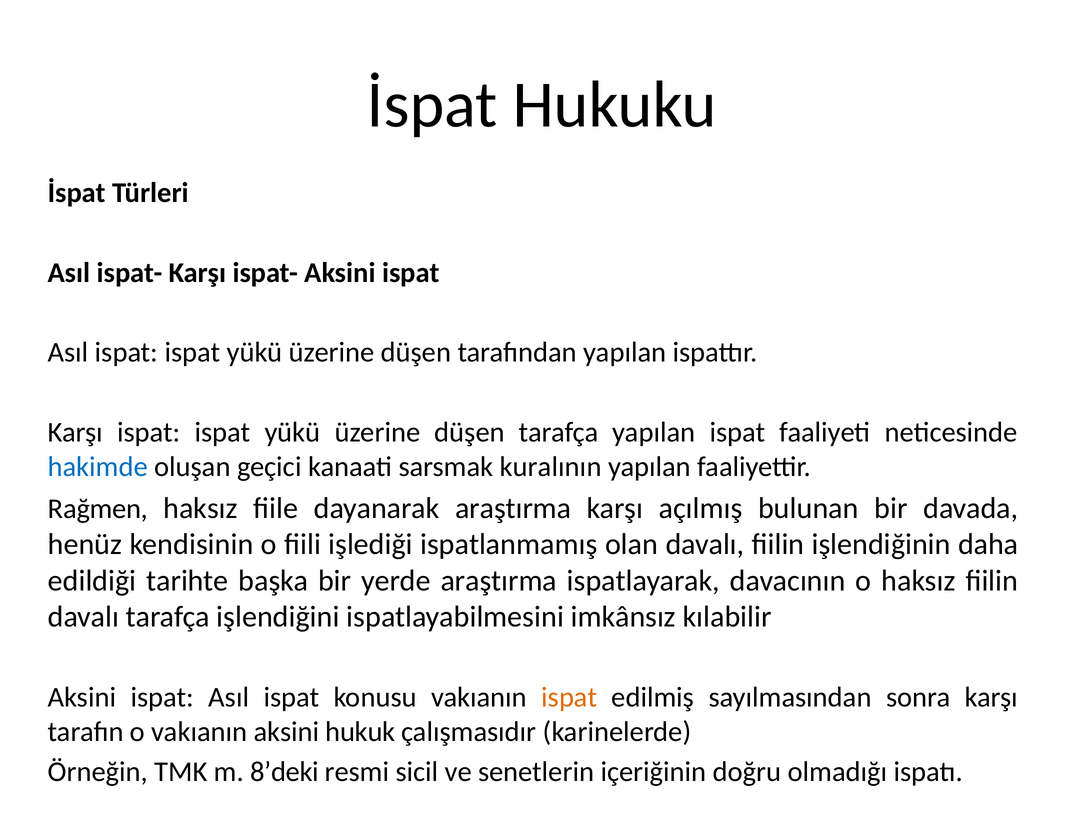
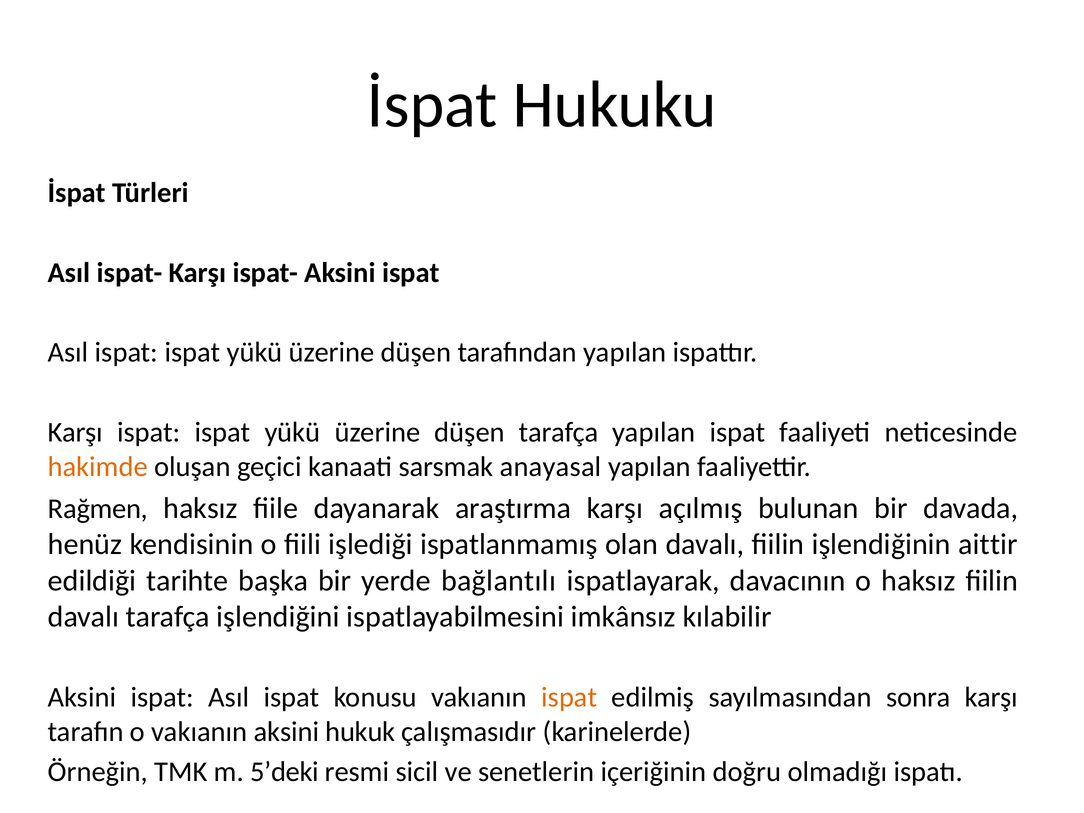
hakimde colour: blue -> orange (98, 467)
kuralının: kuralının -> anayasal (551, 467)
daha: daha -> aittir (988, 544)
yerde araştırma: araştırma -> bağlantılı (499, 581)
8’deki: 8’deki -> 5’deki (284, 772)
